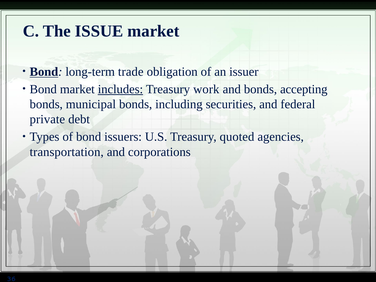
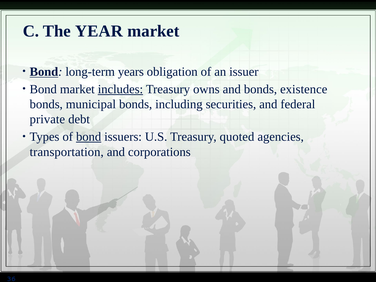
ISSUE: ISSUE -> YEAR (99, 31)
trade: trade -> years (131, 72)
work: work -> owns (206, 89)
accepting: accepting -> existence (304, 89)
bond underline: none -> present (89, 137)
